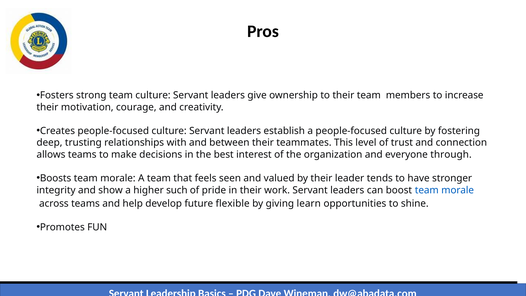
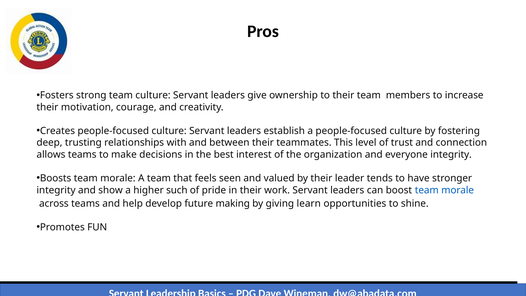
everyone through: through -> integrity (451, 154)
flexible: flexible -> making (233, 203)
